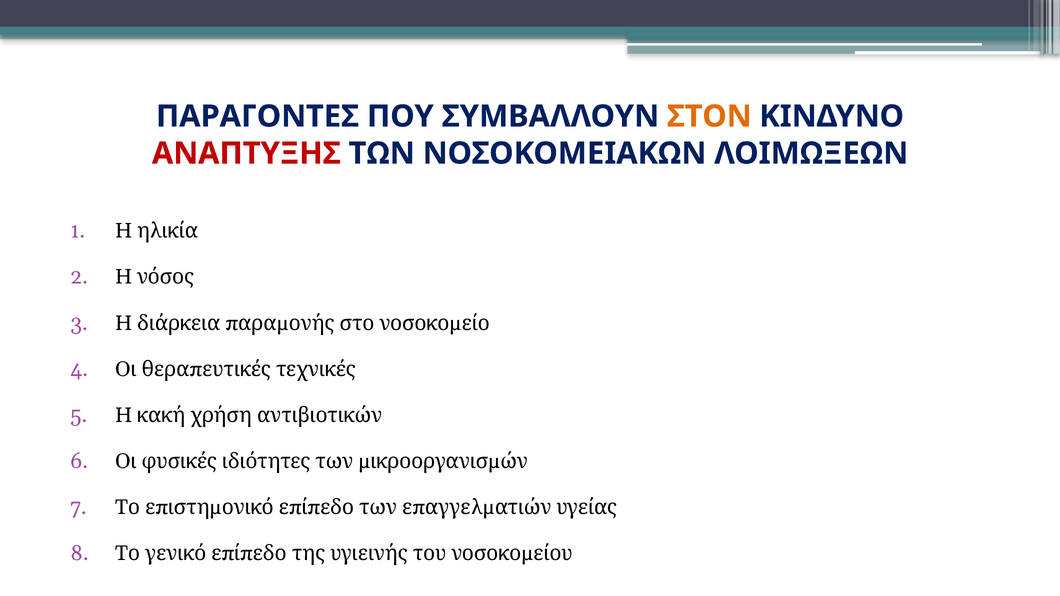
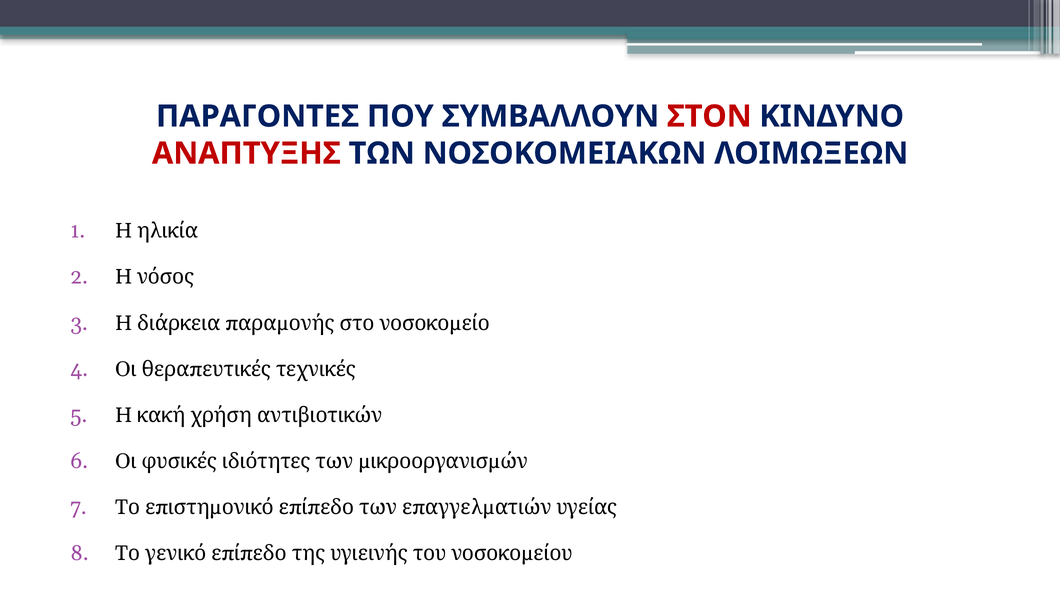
ΣΤΟΝ colour: orange -> red (709, 116)
